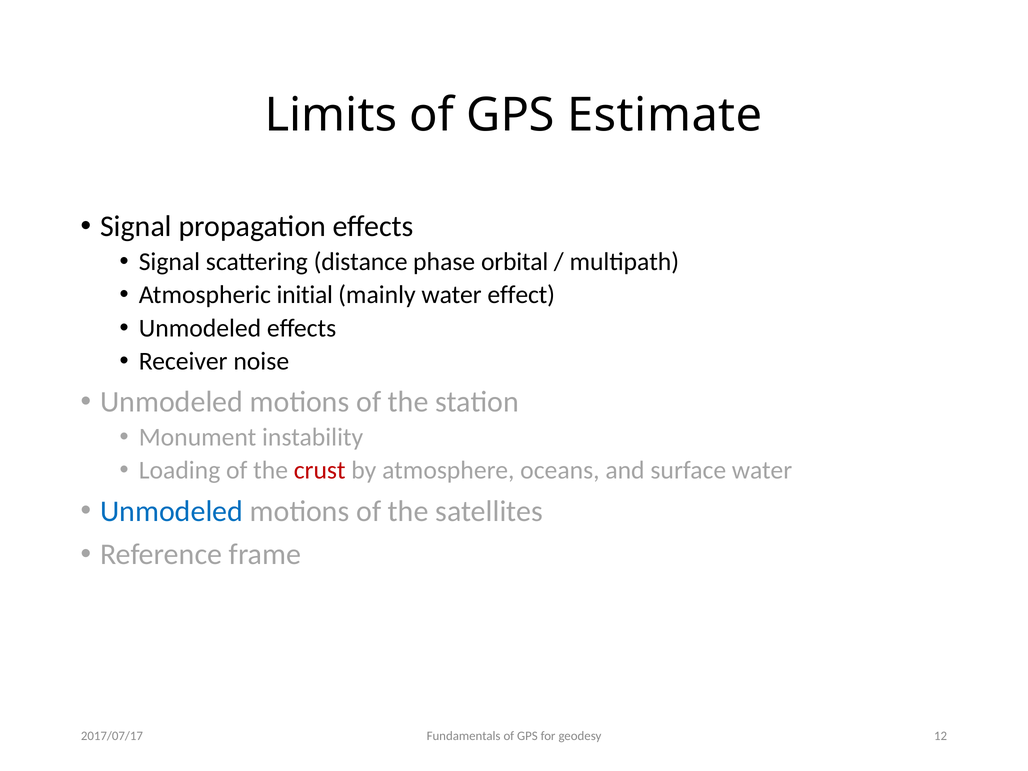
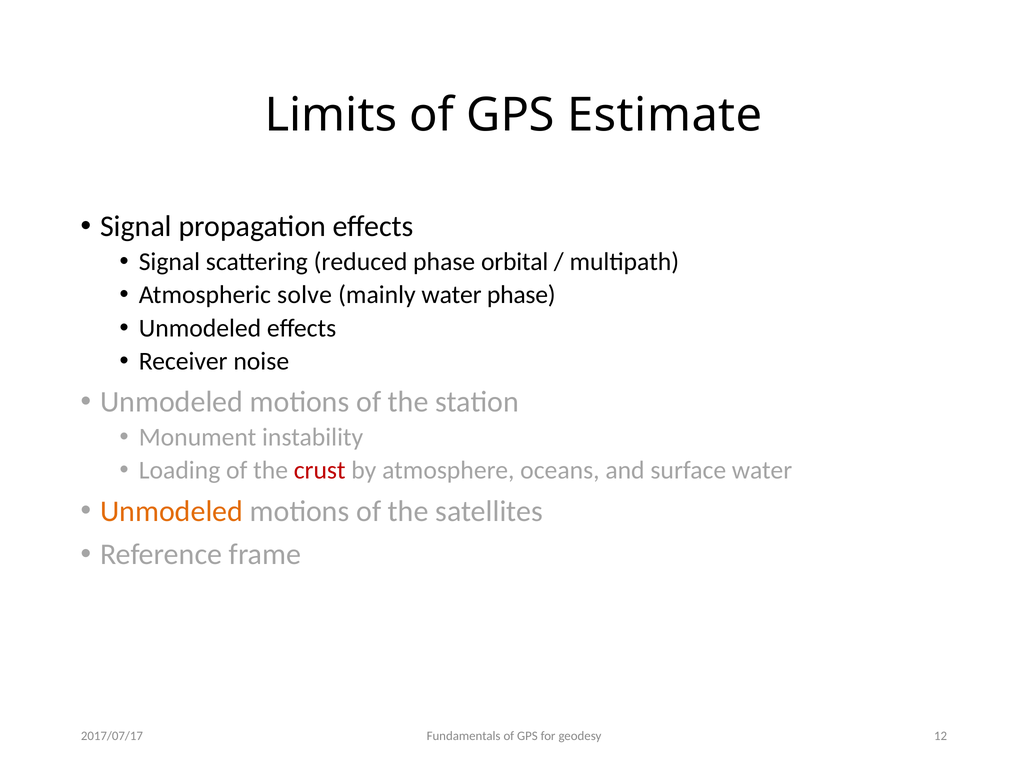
distance: distance -> reduced (361, 262)
initial: initial -> solve (305, 295)
water effect: effect -> phase (521, 295)
Unmodeled colour: blue -> orange (172, 511)
